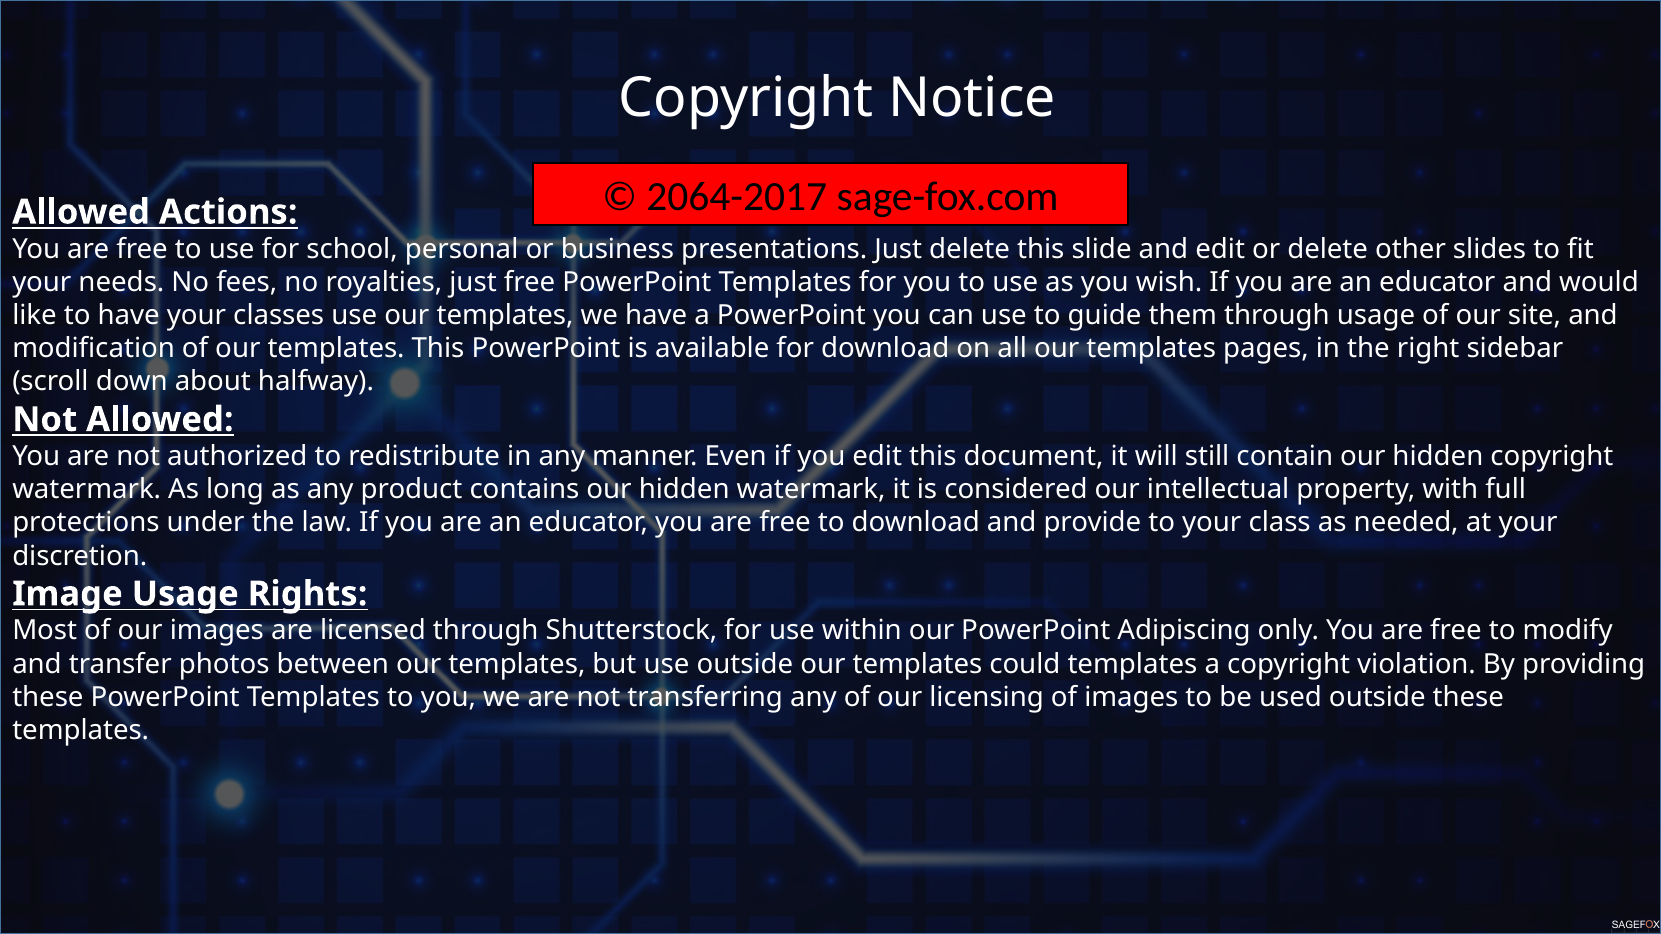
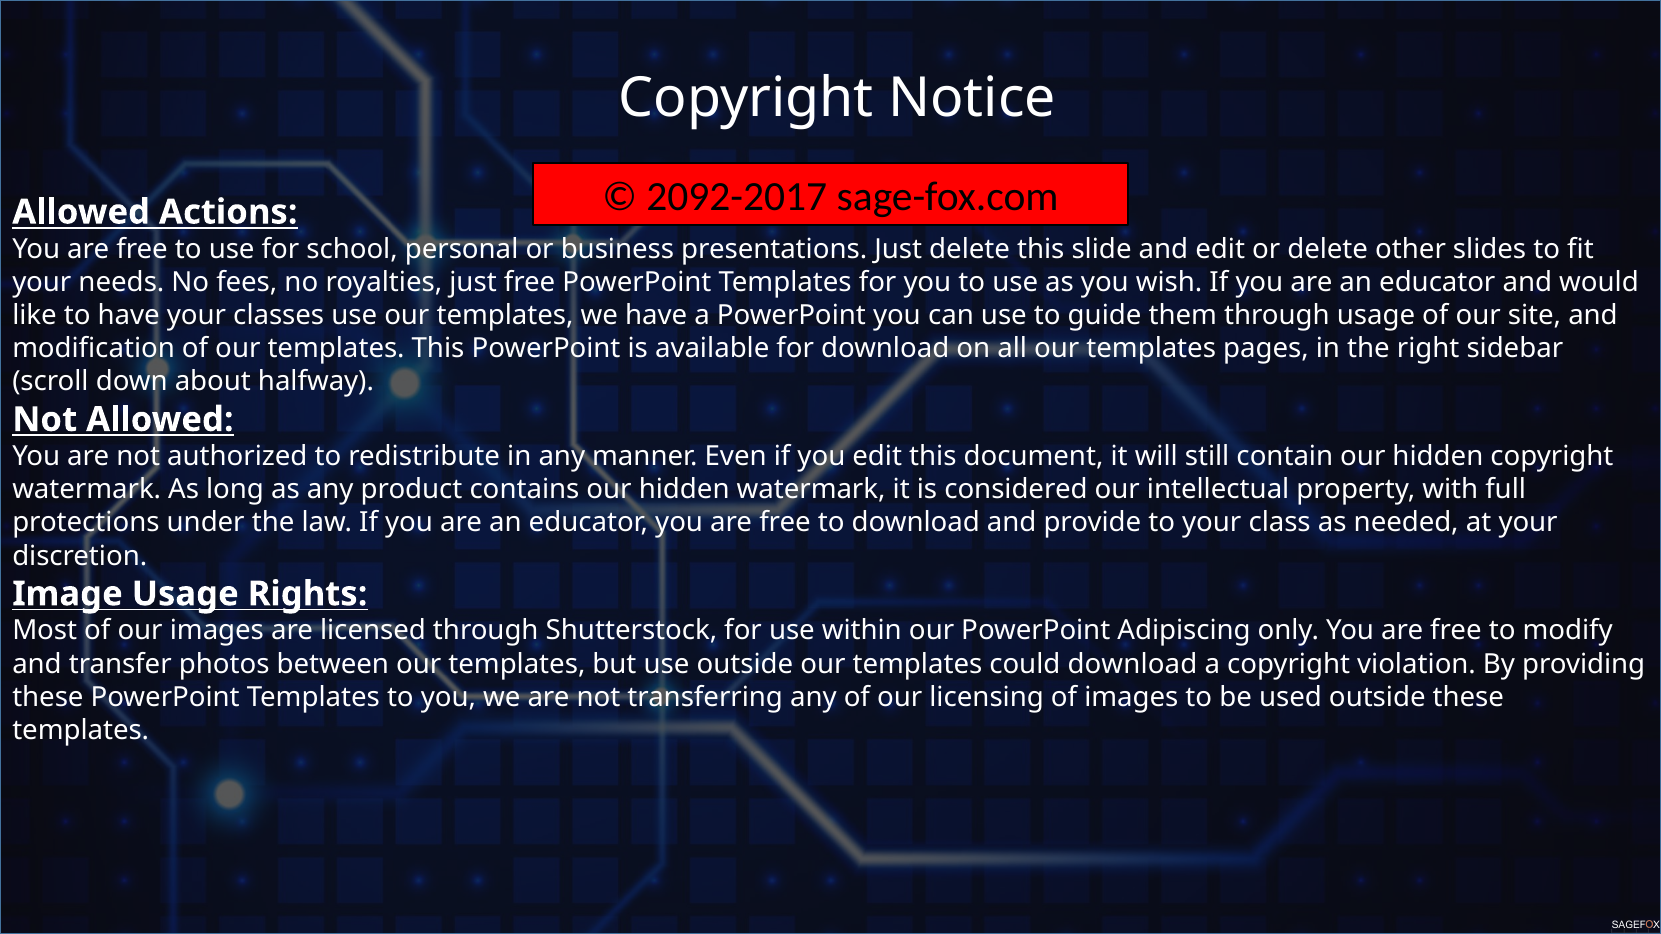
2064-2017: 2064-2017 -> 2092-2017 (737, 197)
could templates: templates -> download (1132, 664)
